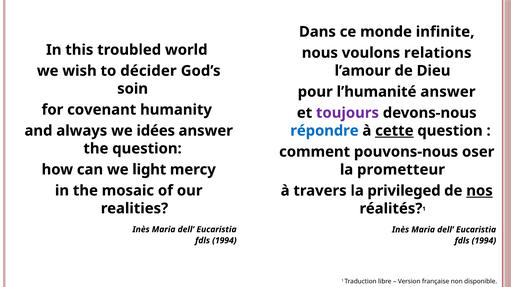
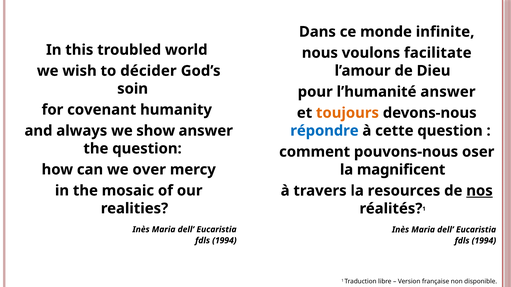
relations: relations -> facilitate (438, 53)
toujours colour: purple -> orange (347, 113)
idées: idées -> show (156, 131)
cette underline: present -> none (394, 131)
light: light -> over (149, 170)
prometteur: prometteur -> magnificent (401, 170)
privileged: privileged -> resources (404, 191)
